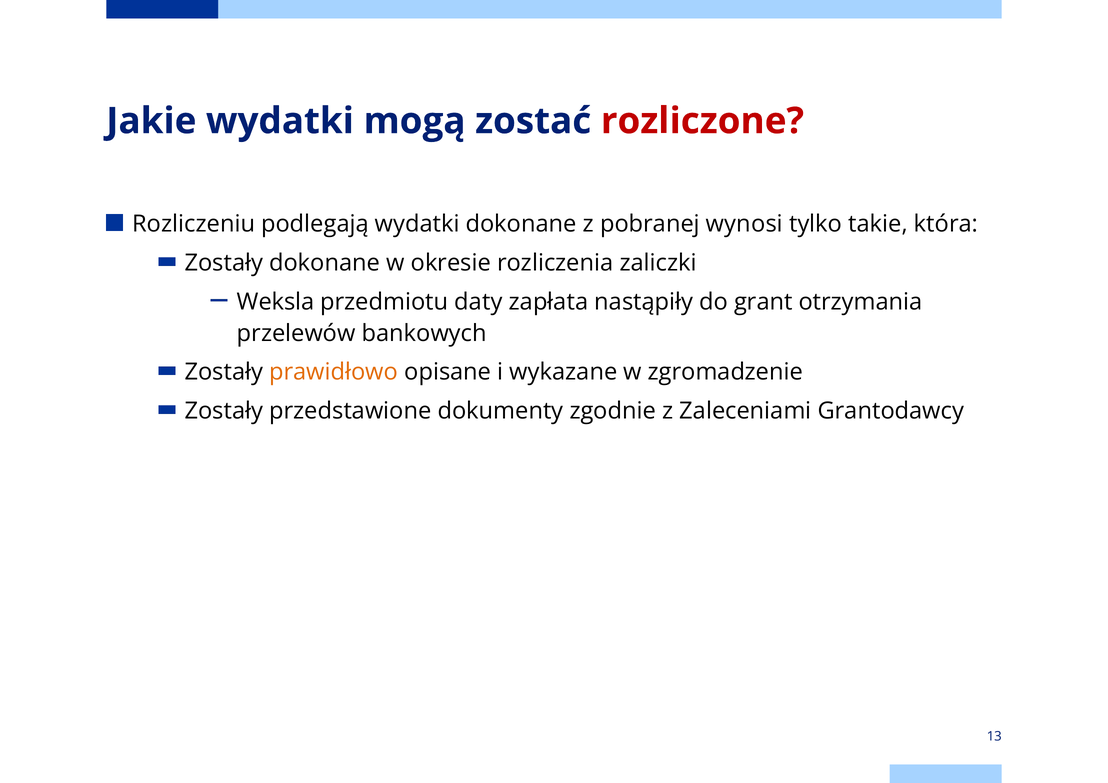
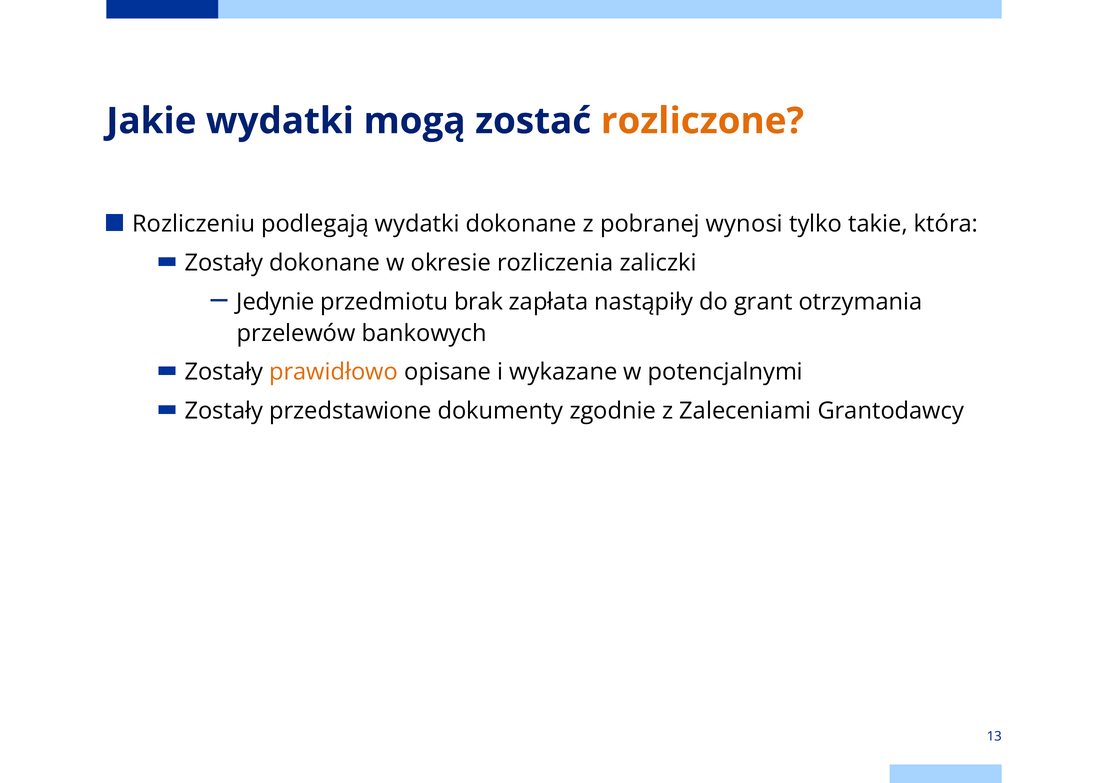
rozliczone colour: red -> orange (702, 121)
Weksla: Weksla -> Jedynie (276, 302)
daty: daty -> brak (479, 302)
zgromadzenie: zgromadzenie -> potencjalnymi (725, 372)
